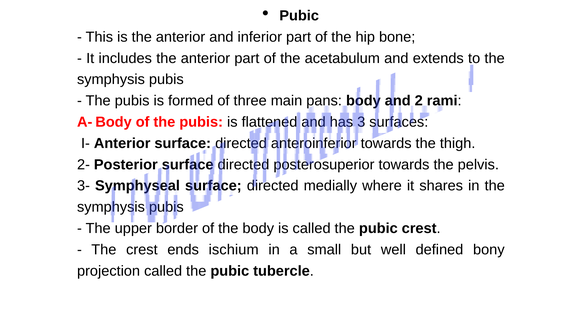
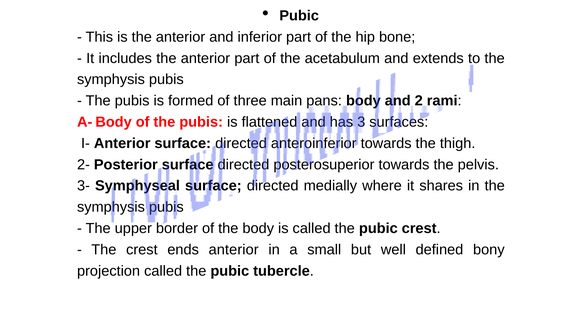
ends ischium: ischium -> anterior (234, 250)
